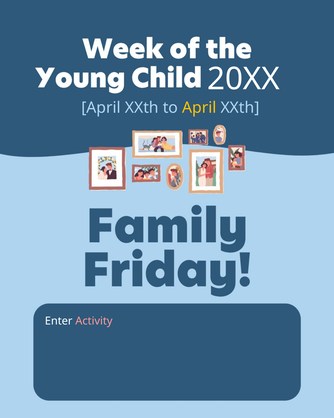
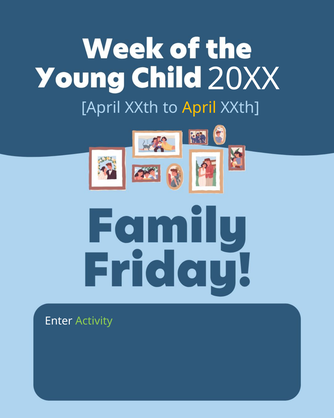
Activity colour: pink -> light green (94, 320)
